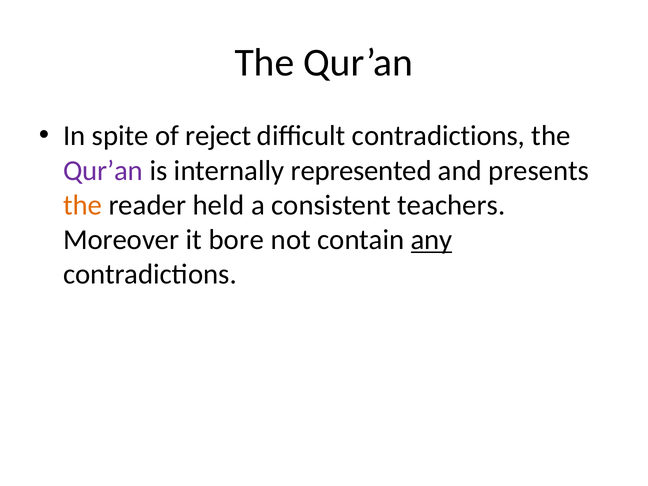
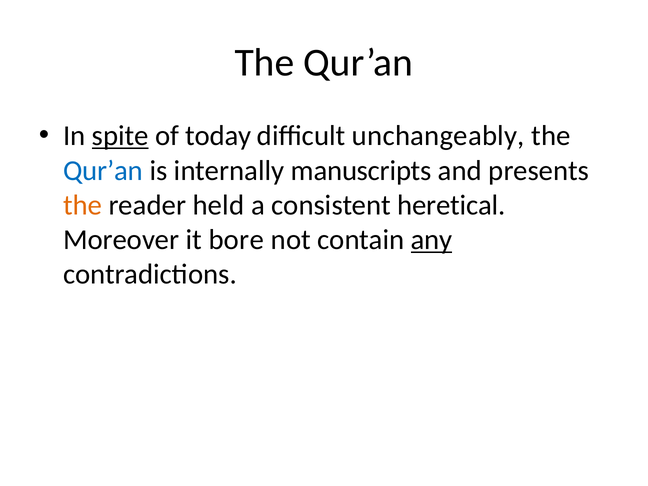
spite underline: none -> present (120, 136)
reject: reject -> today (218, 136)
difficult contradictions: contradictions -> unchangeably (438, 136)
Qur’an colour: purple -> blue (103, 171)
represented: represented -> manuscripts (361, 171)
teachers: teachers -> heretical (451, 205)
